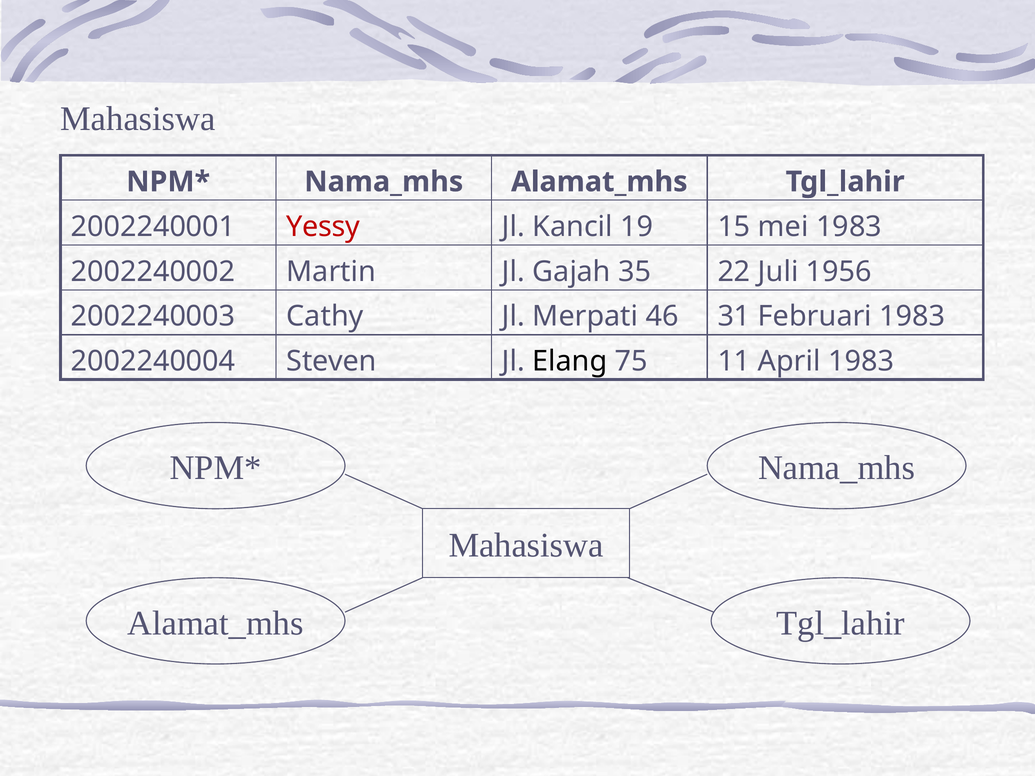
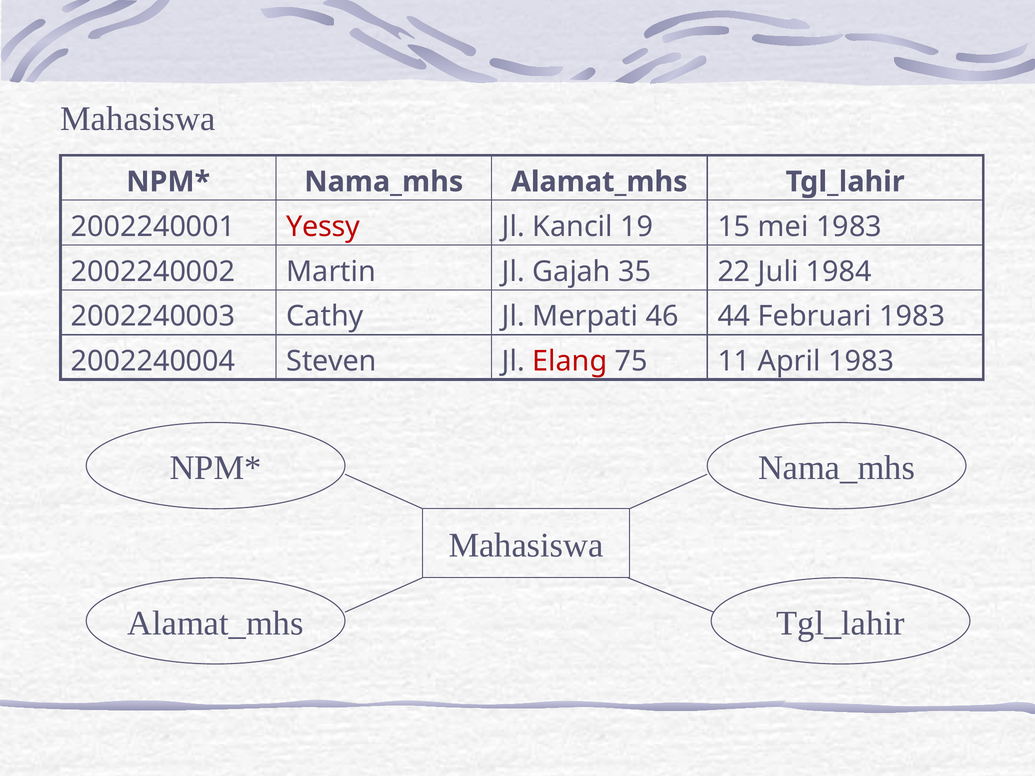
1956: 1956 -> 1984 (839, 272)
31: 31 -> 44 (734, 317)
Elang colour: black -> red (570, 361)
